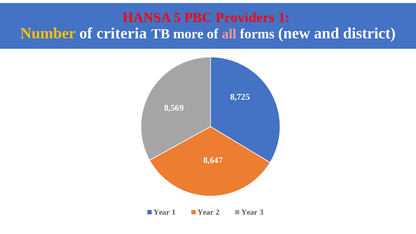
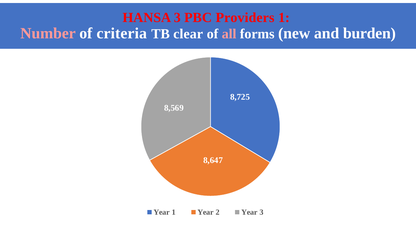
HANSA 5: 5 -> 3 (177, 18)
Number colour: yellow -> pink (48, 34)
more: more -> clear (188, 34)
district: district -> burden (369, 34)
